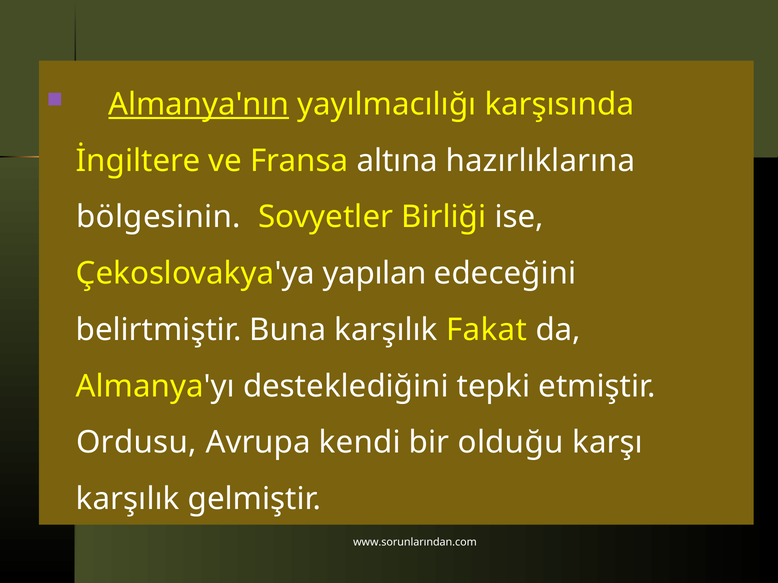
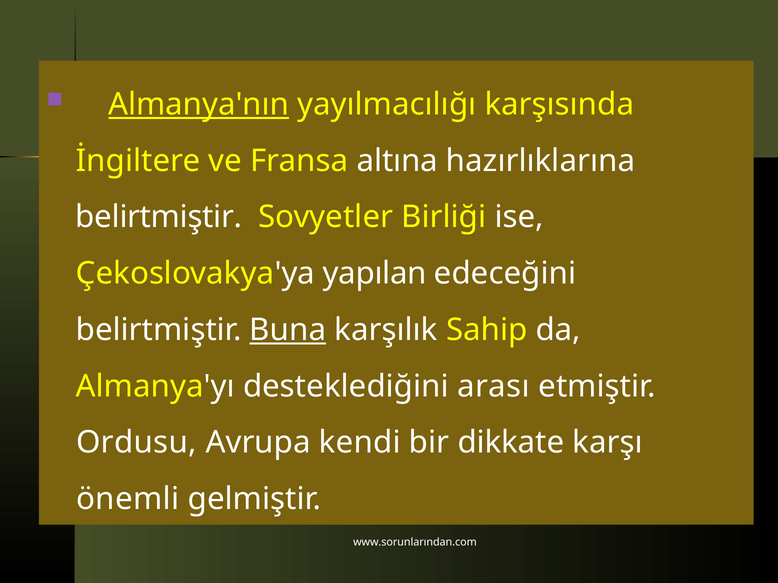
bölgesinin: bölgesinin -> belirtmiştir (159, 217)
Buna underline: none -> present (288, 330)
Fakat: Fakat -> Sahip (487, 330)
tepki: tepki -> arası (493, 387)
olduğu: olduğu -> dikkate (511, 443)
karşılık: karşılık -> önemli (128, 499)
